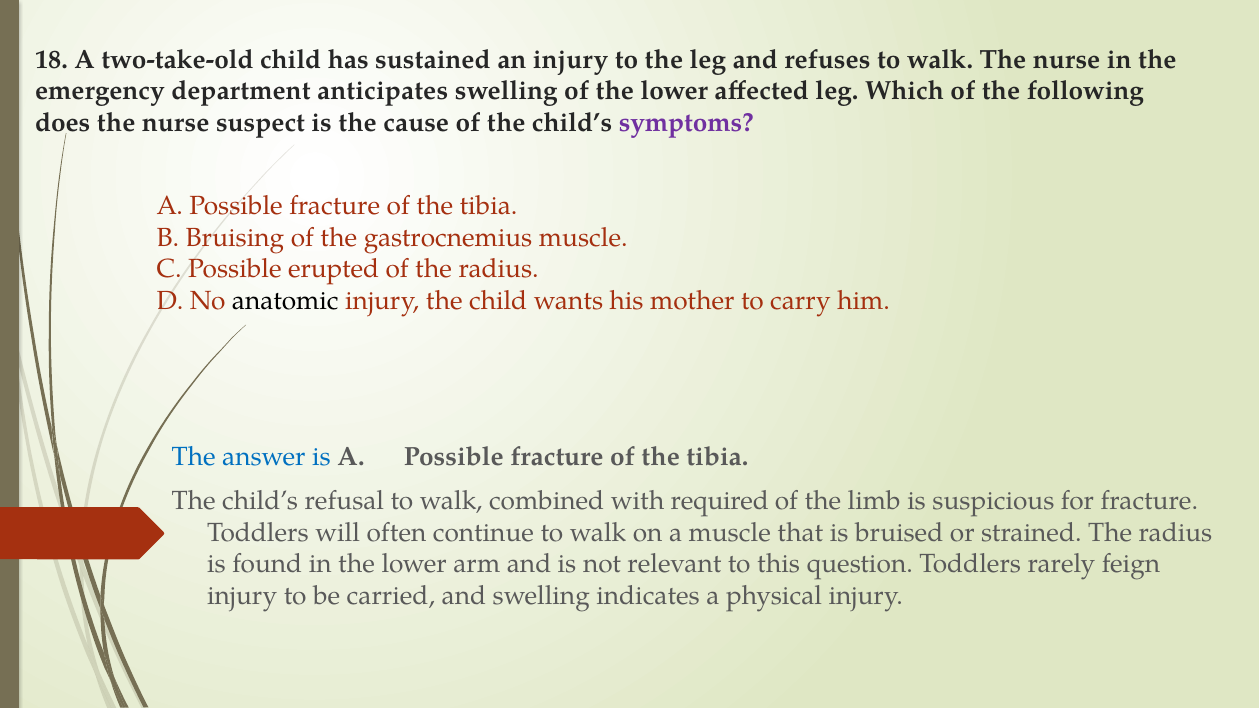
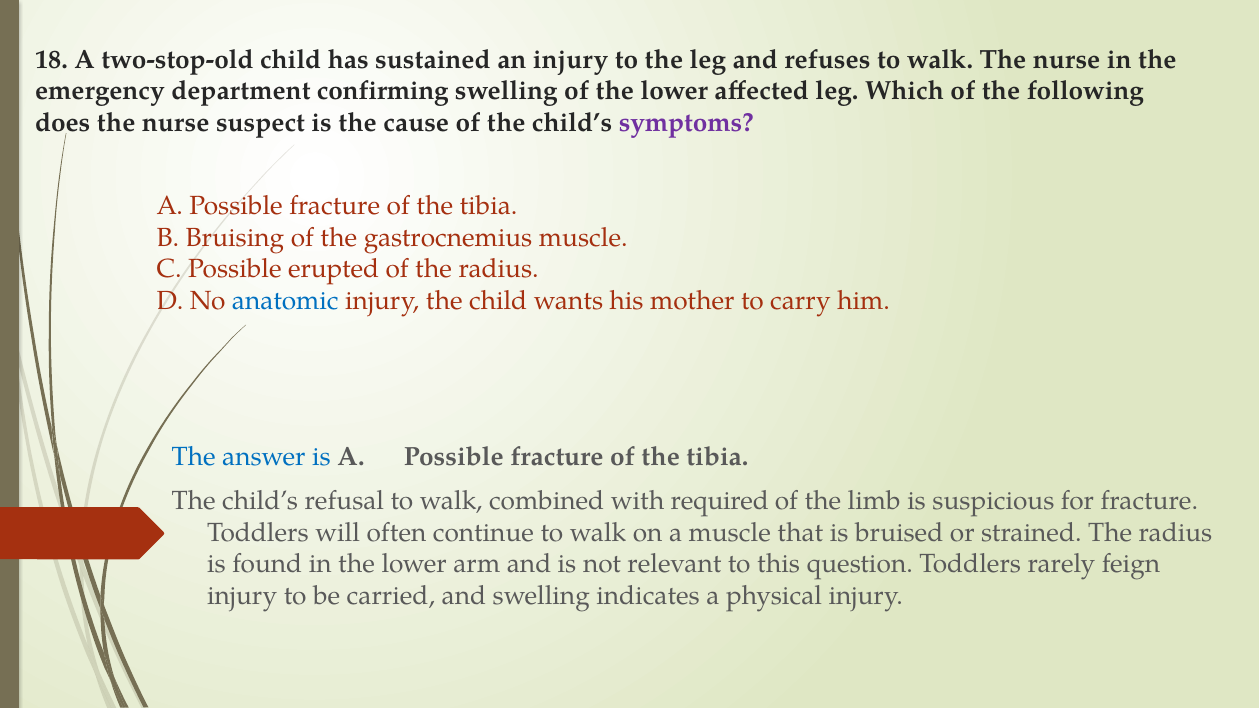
two-take-old: two-take-old -> two-stop-old (177, 59)
anticipates: anticipates -> confirming (383, 91)
anatomic colour: black -> blue (285, 301)
